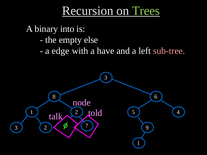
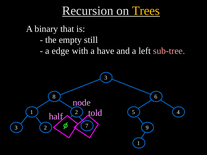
Trees colour: light green -> yellow (146, 11)
into: into -> that (67, 29)
else: else -> still (91, 40)
talk: talk -> half (56, 117)
